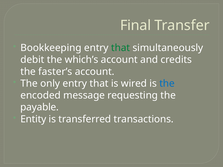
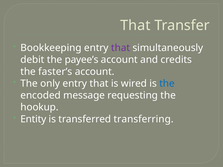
Final: Final -> That (135, 25)
that colour: green -> purple (121, 48)
which’s: which’s -> payee’s (82, 60)
payable: payable -> hookup (40, 107)
transactions: transactions -> transferring (144, 119)
